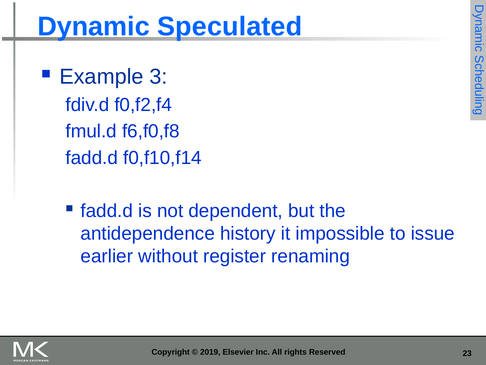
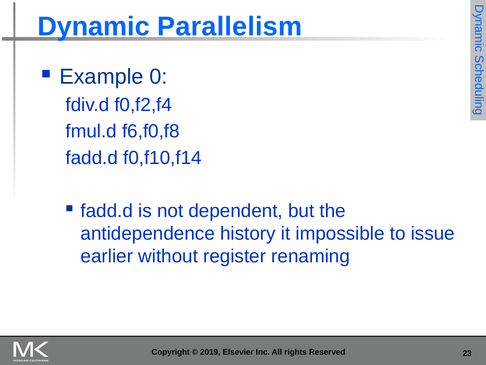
Speculated: Speculated -> Parallelism (230, 27)
3: 3 -> 0 (158, 77)
